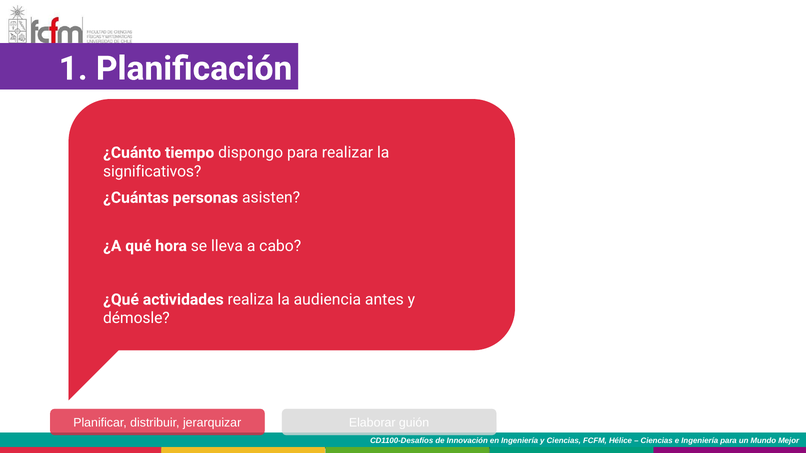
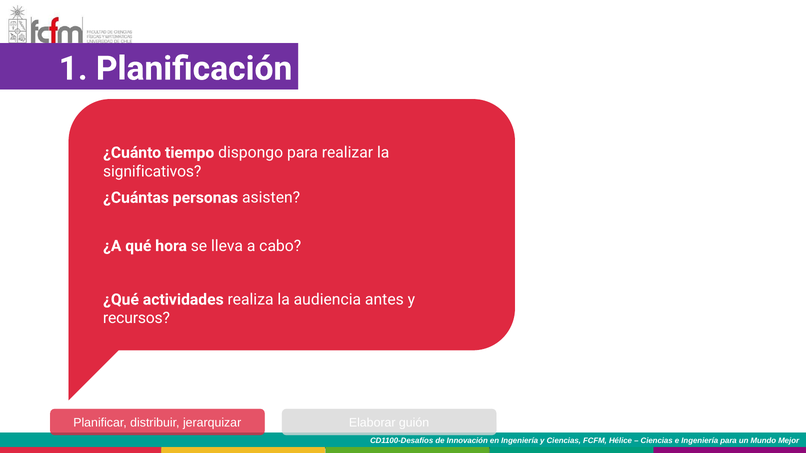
démosle: démosle -> recursos (136, 319)
